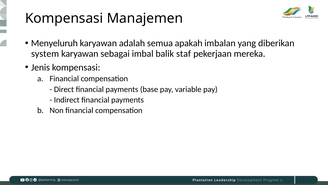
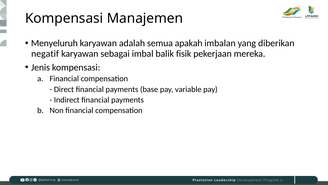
system: system -> negatif (45, 53)
staf: staf -> fisik (184, 53)
